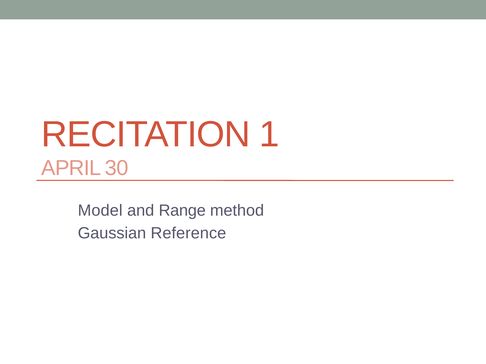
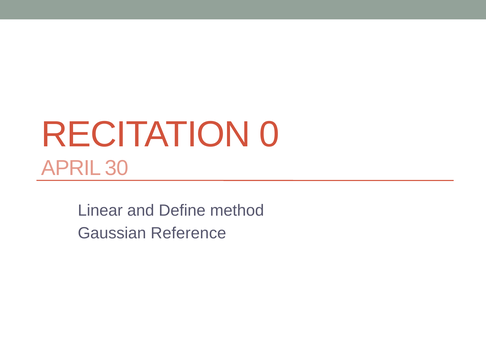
1: 1 -> 0 (269, 135)
Model: Model -> Linear (100, 211)
Range: Range -> Define (182, 211)
